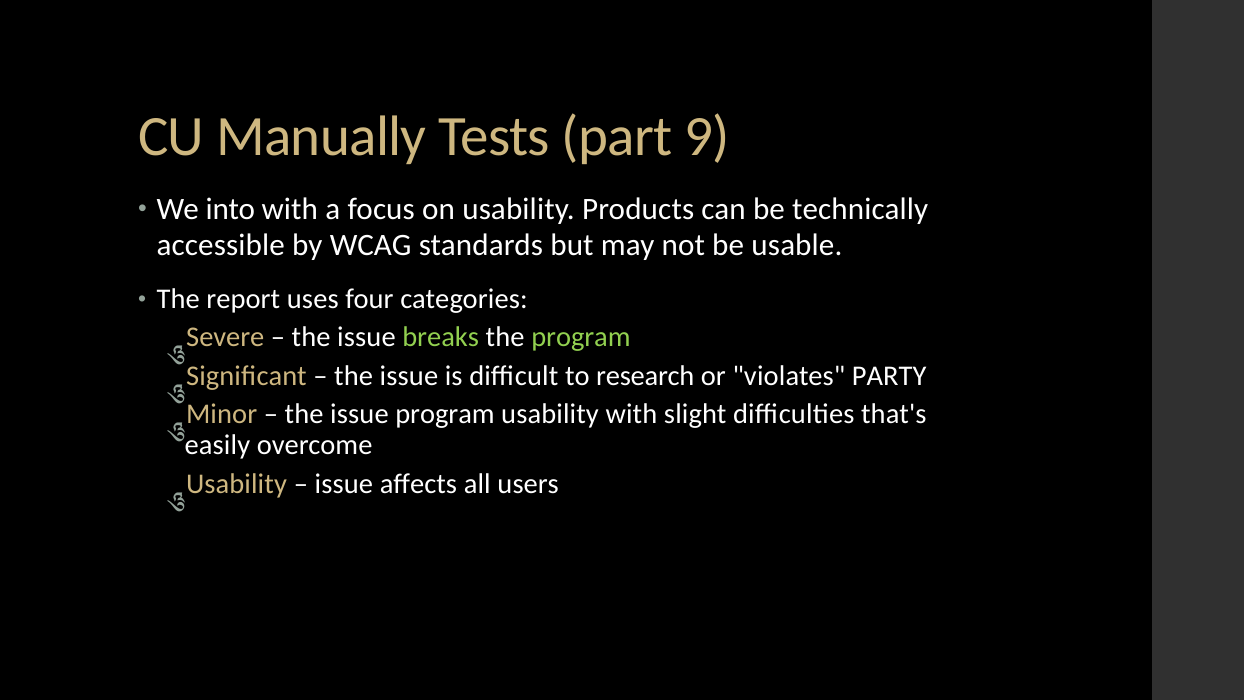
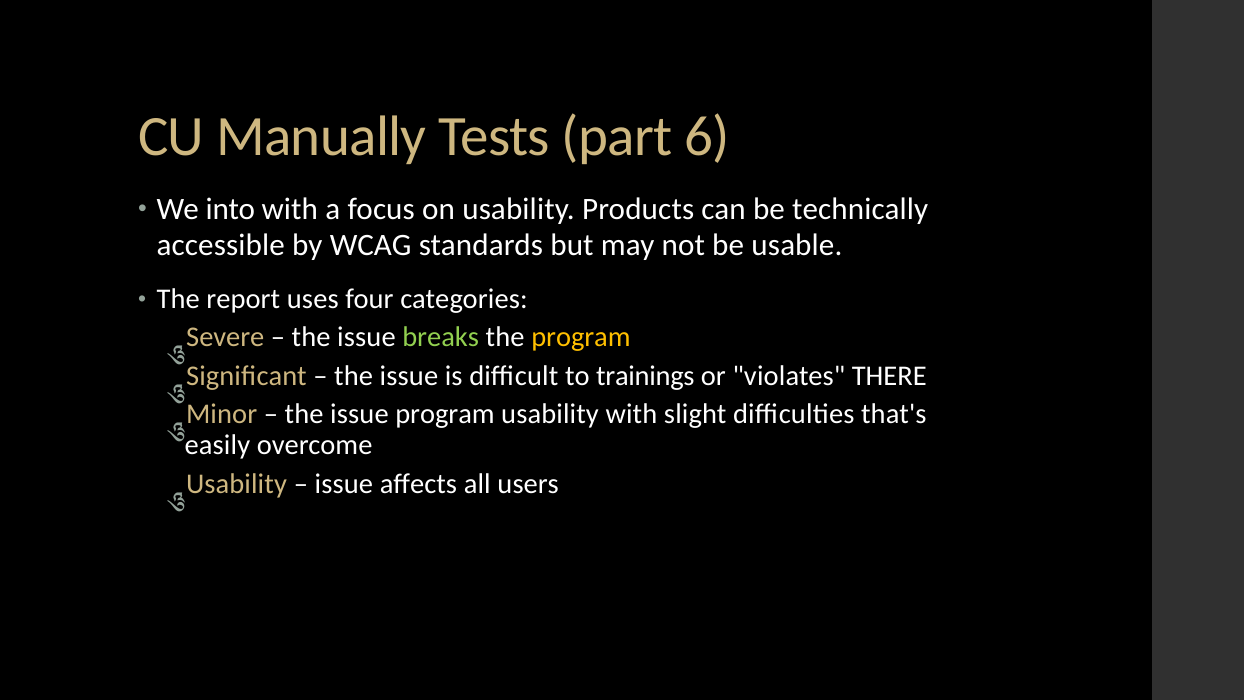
9: 9 -> 6 (707, 137)
program colour: light green -> yellow (581, 337)
research: research -> trainings (645, 376)
PARTY: PARTY -> THERE (889, 376)
